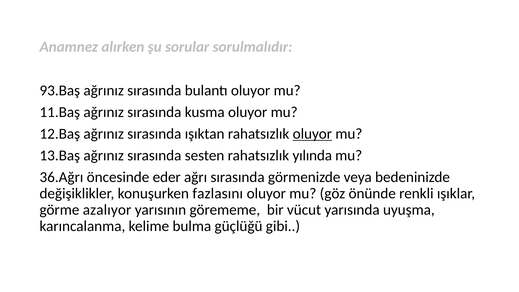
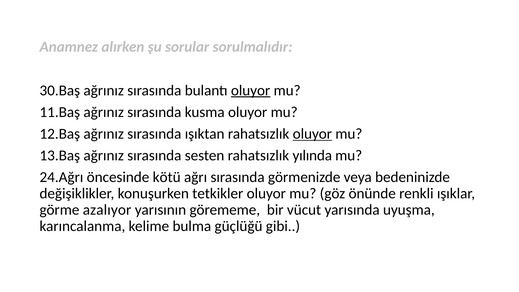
93.Baş: 93.Baş -> 30.Baş (60, 90)
oluyor underline: none -> present (251, 90)
36.Ağrı: 36.Ağrı -> 24.Ağrı (61, 177)
eder: eder -> kötü (167, 177)
fazlasını: fazlasını -> tetkikler (218, 194)
